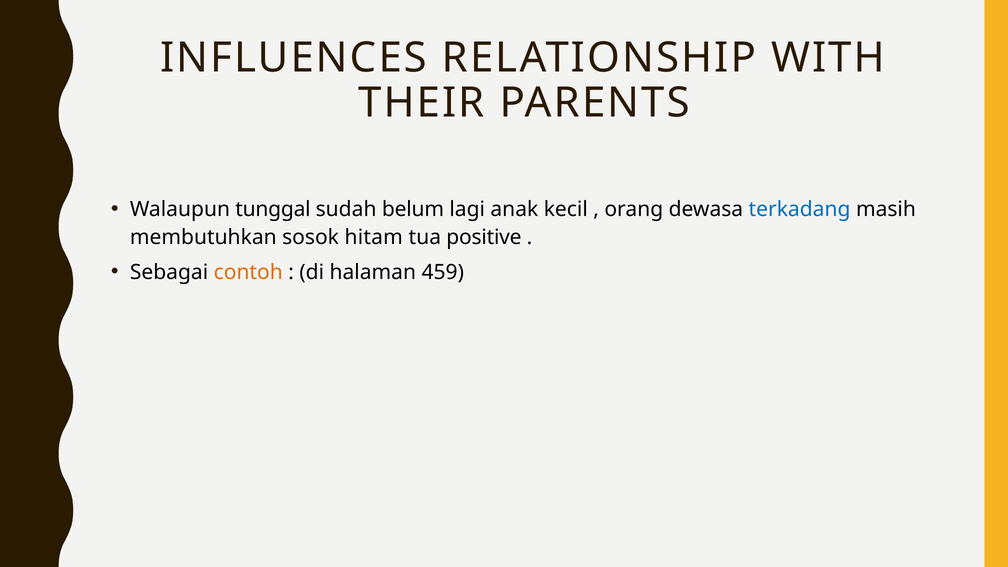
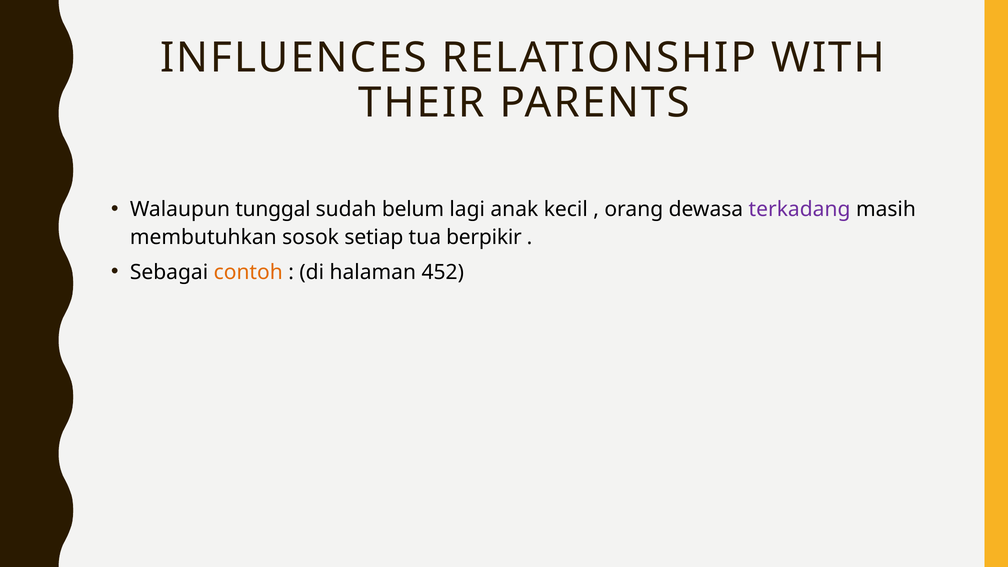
terkadang colour: blue -> purple (800, 209)
hitam: hitam -> setiap (374, 237)
positive: positive -> berpikir (484, 237)
459: 459 -> 452 (443, 272)
